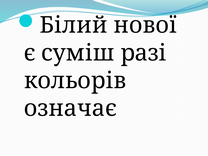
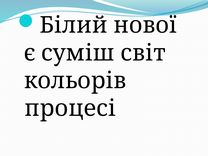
разі: разі -> світ (143, 53)
означає: означає -> процесі (70, 108)
